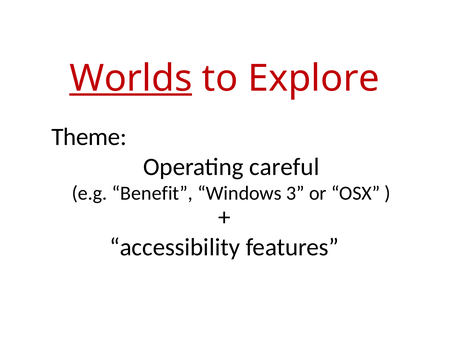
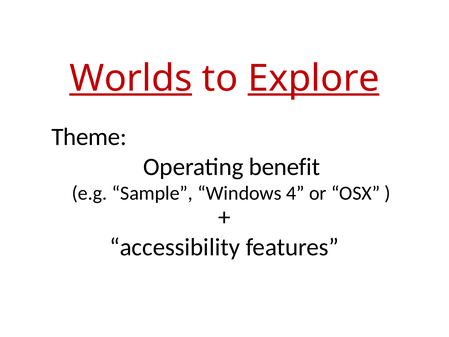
Explore underline: none -> present (314, 78)
careful: careful -> benefit (284, 167)
Benefit: Benefit -> Sample (152, 193)
3: 3 -> 4 (295, 193)
